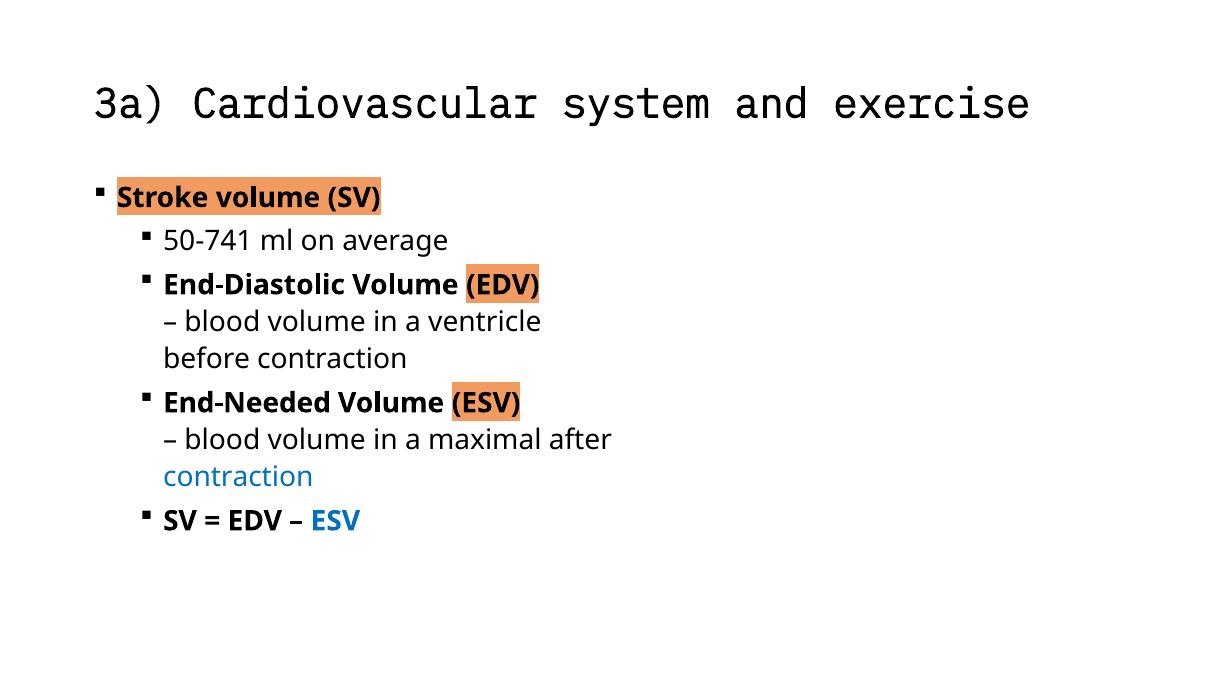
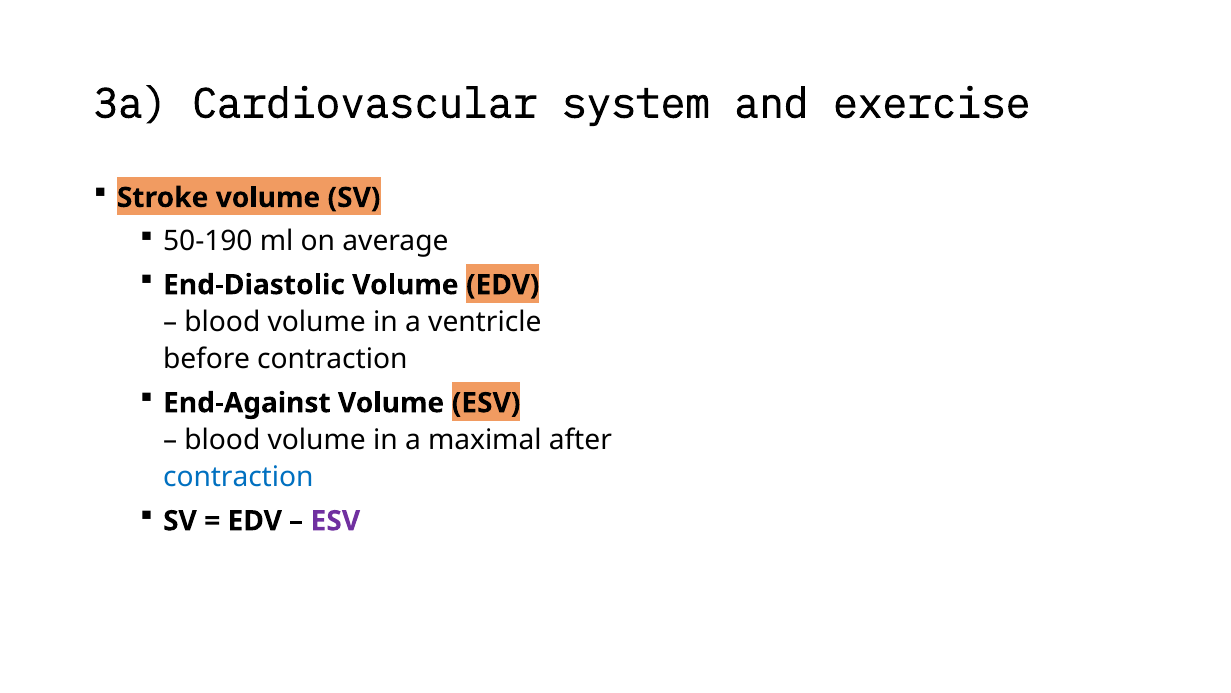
50-741: 50-741 -> 50-190 (208, 241)
End-Needed: End-Needed -> End-Against (247, 403)
ESV colour: blue -> purple (335, 521)
